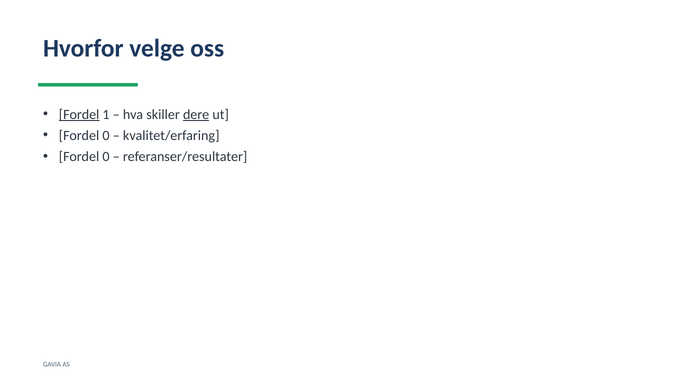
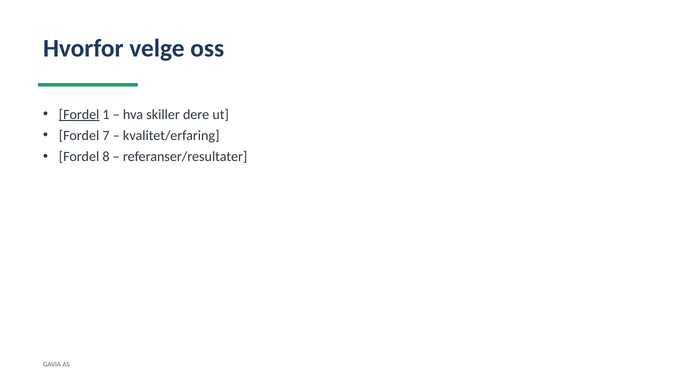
dere underline: present -> none (196, 114)
0: 0 -> 7 (106, 136)
0: 0 -> 8 (106, 157)
